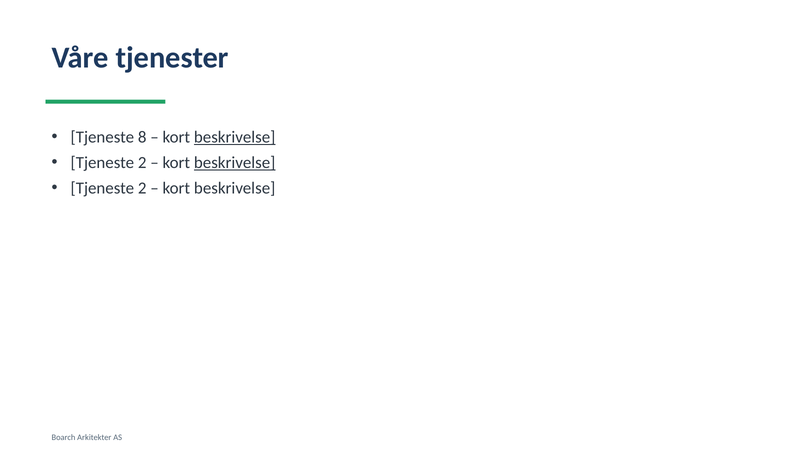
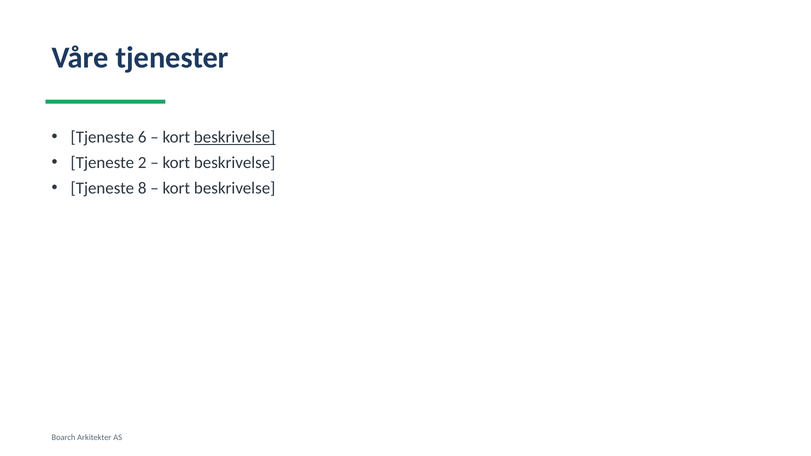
8: 8 -> 6 (142, 137)
beskrivelse underline: present -> none (235, 163)
2: 2 -> 8 (142, 188)
